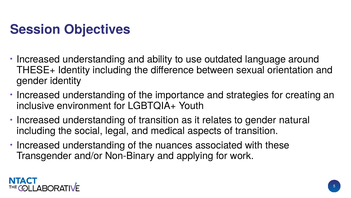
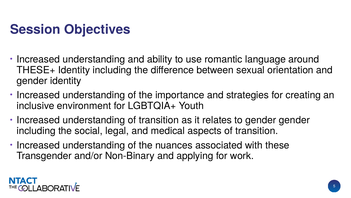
outdated: outdated -> romantic (223, 59)
gender natural: natural -> gender (294, 120)
